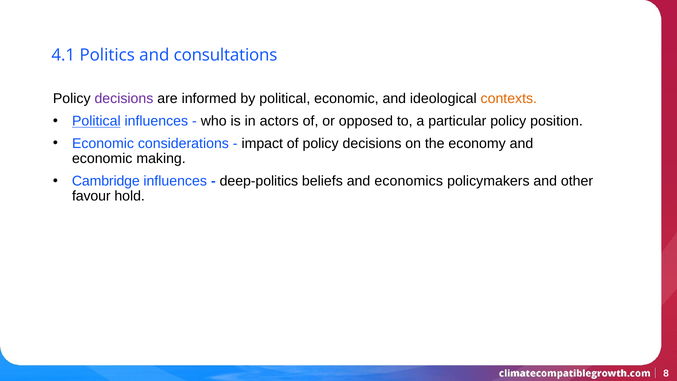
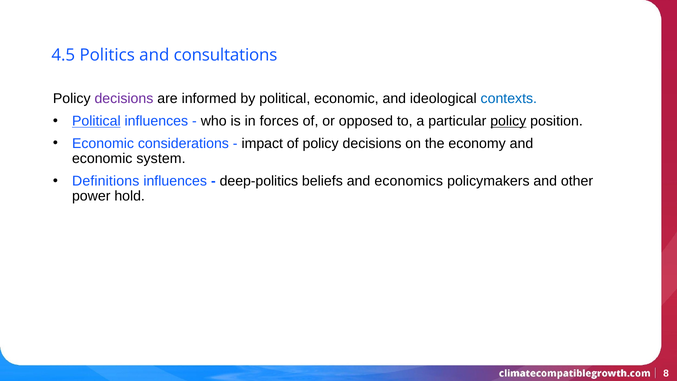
4.1: 4.1 -> 4.5 (63, 55)
contexts colour: orange -> blue (509, 99)
actors: actors -> forces (279, 121)
policy underline: none -> present (508, 121)
making: making -> system (161, 159)
Cambridge: Cambridge -> Definitions (106, 181)
favour: favour -> power (91, 196)
